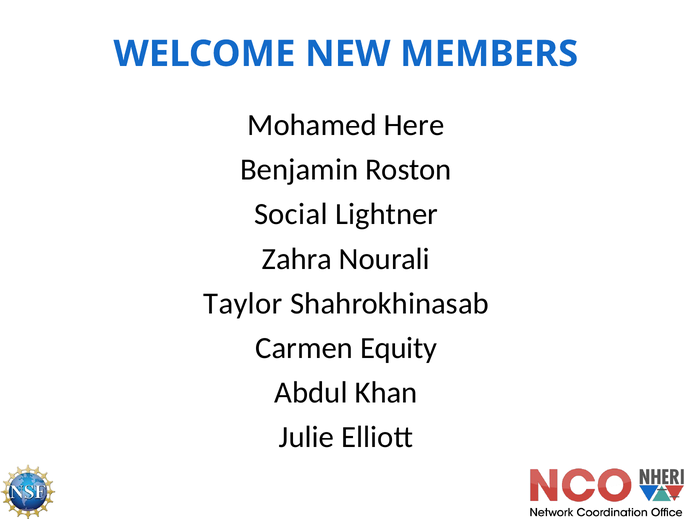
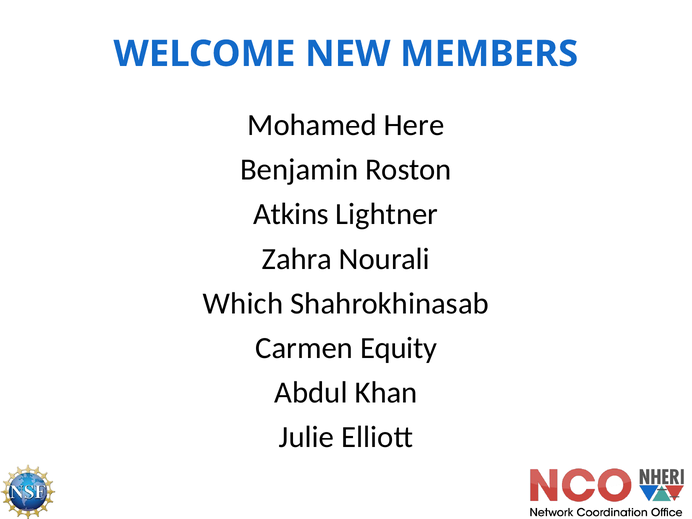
Social: Social -> Atkins (291, 214)
Taylor: Taylor -> Which (243, 303)
